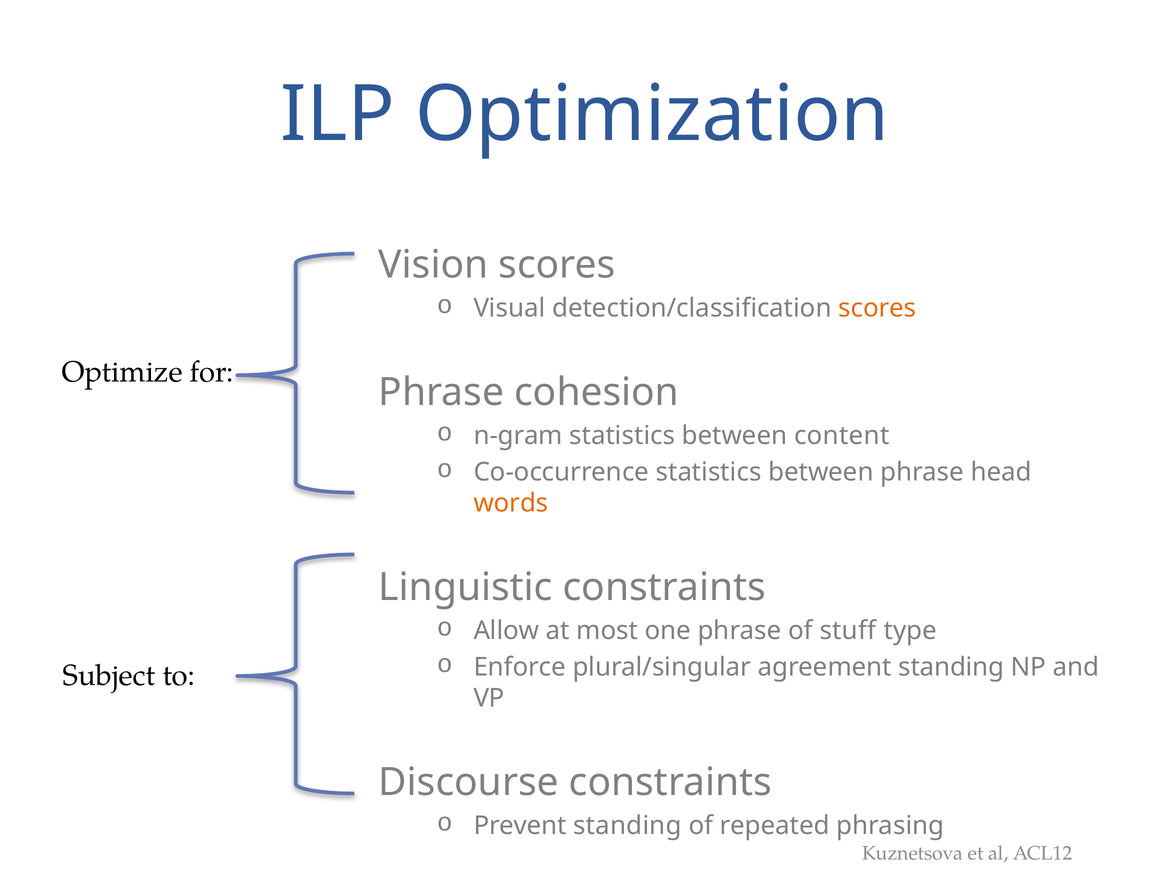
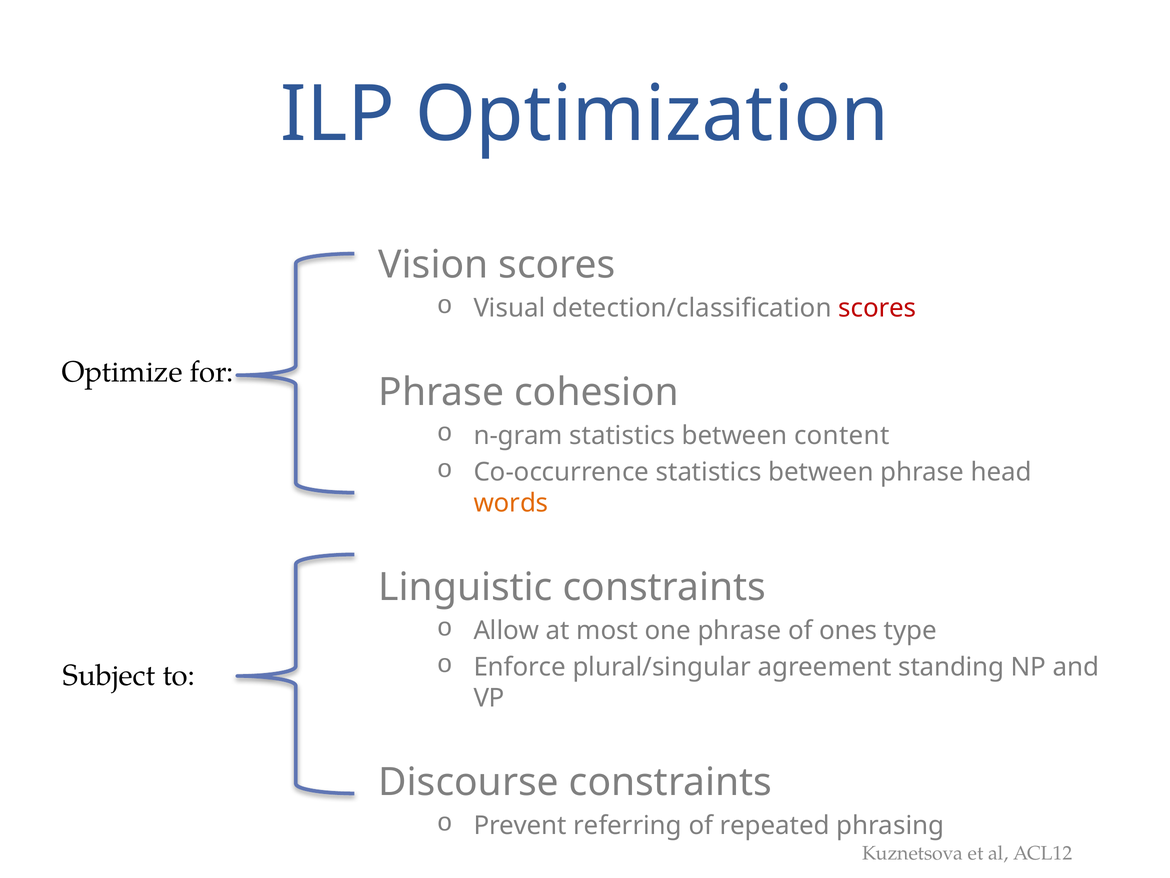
scores colour: orange -> red (877, 308)
stuff: stuff -> ones (848, 630)
Prevent standing: standing -> referring (628, 825)
